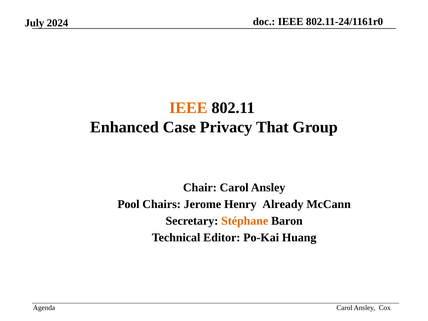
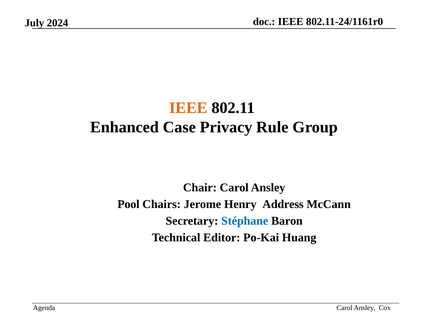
That: That -> Rule (272, 127)
Already: Already -> Address (283, 204)
Stéphane colour: orange -> blue (245, 221)
